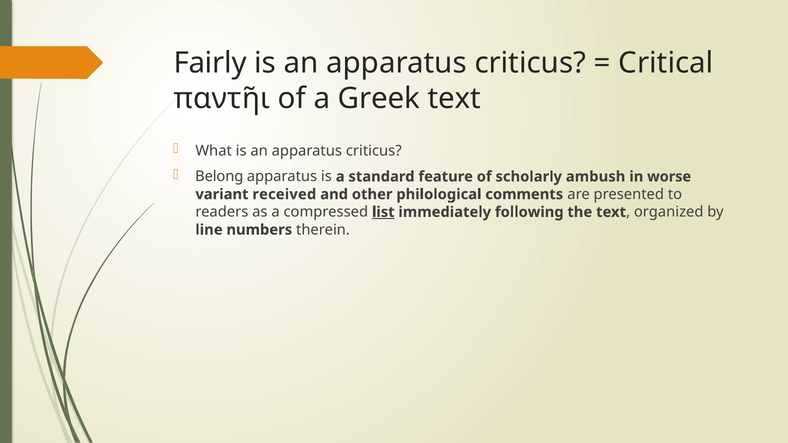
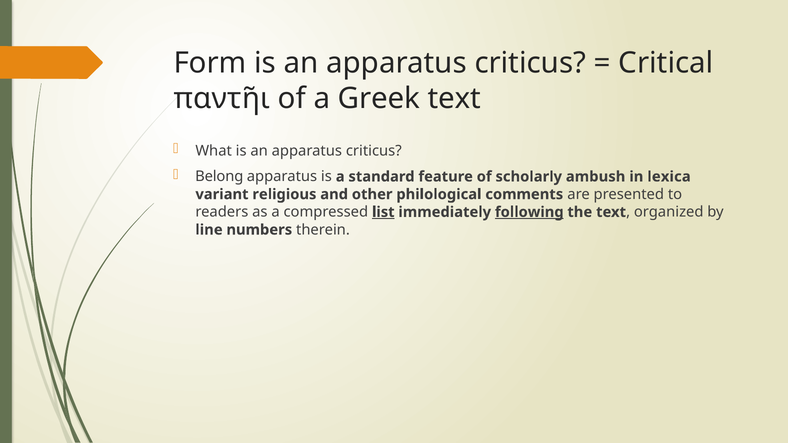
Fairly: Fairly -> Form (210, 63)
worse: worse -> lexica (669, 177)
received: received -> religious (284, 194)
following underline: none -> present (529, 212)
